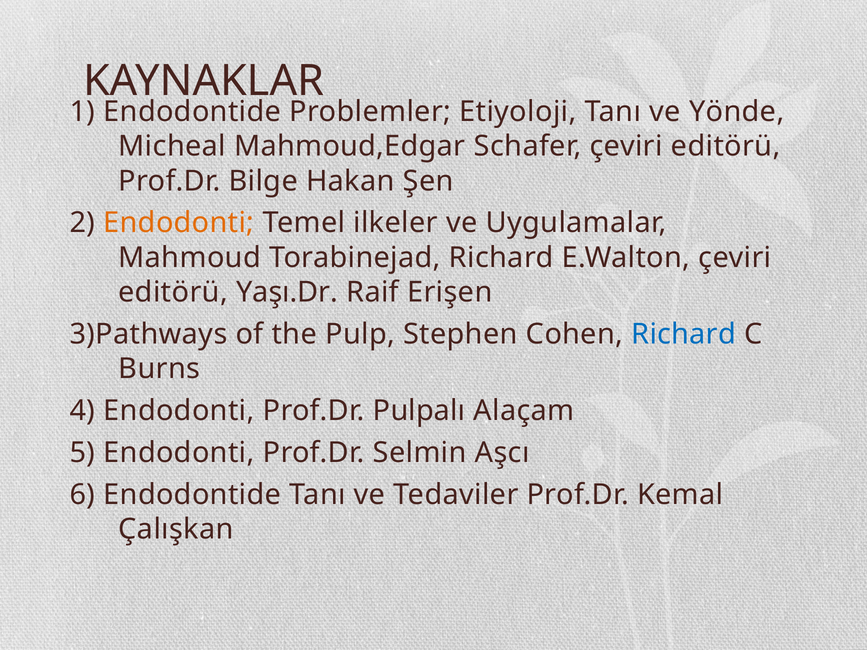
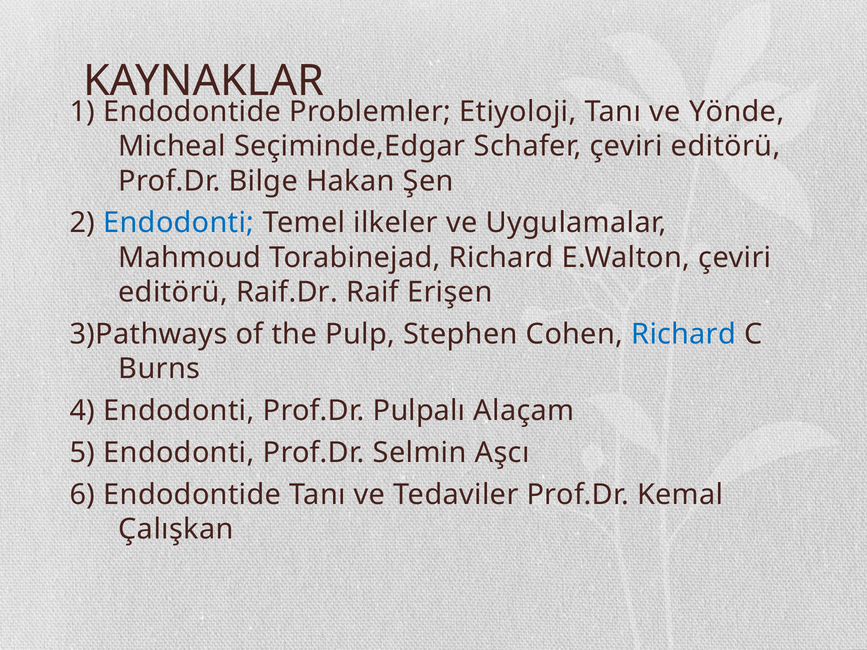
Mahmoud,Edgar: Mahmoud,Edgar -> Seçiminde,Edgar (350, 146)
Endodonti colour: orange -> blue (179, 223)
Yaşı.Dr: Yaşı.Dr -> Raif.Dr (287, 292)
